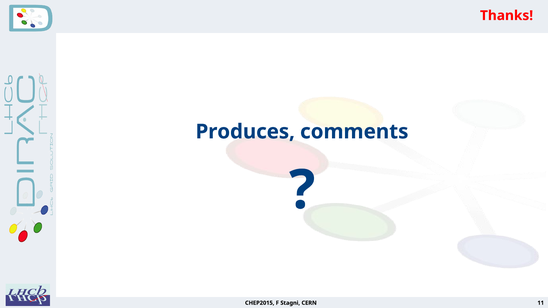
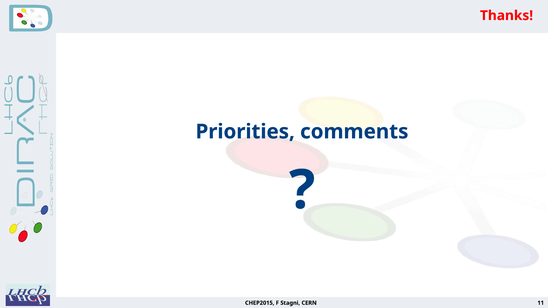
Produces: Produces -> Priorities (245, 132)
